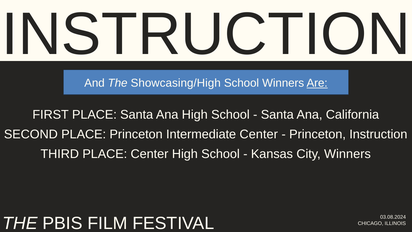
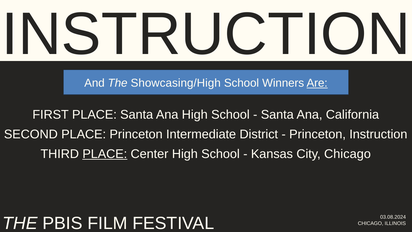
Intermediate Center: Center -> District (259, 134)
PLACE underline: none -> present (105, 154)
City Winners: Winners -> Chicago (347, 154)
